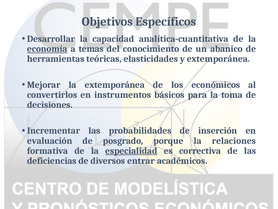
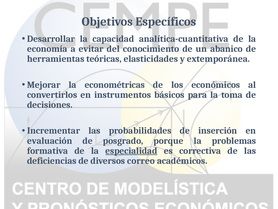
economía underline: present -> none (47, 49)
temas: temas -> evitar (91, 49)
la extemporánea: extemporánea -> econométricas (115, 85)
relaciones: relaciones -> problemas (234, 140)
entrar: entrar -> correo (141, 160)
